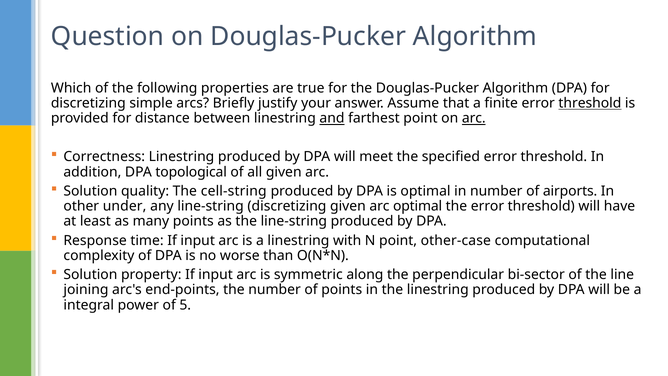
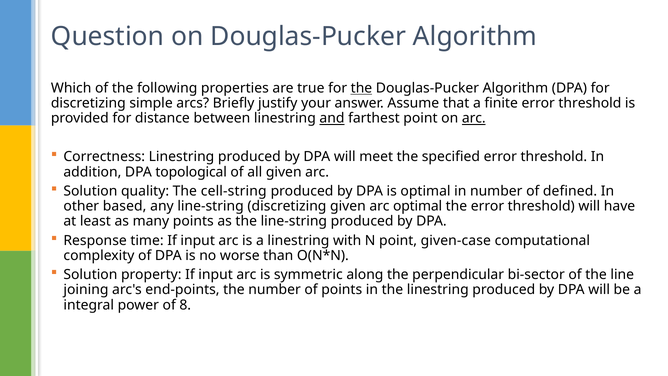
the underline: none -> present (361, 88)
threshold underline: present -> none (590, 103)
airports: airports -> defined (570, 191)
under: under -> based (125, 206)
other-case: other-case -> given-case (456, 240)
5: 5 -> 8 (185, 305)
